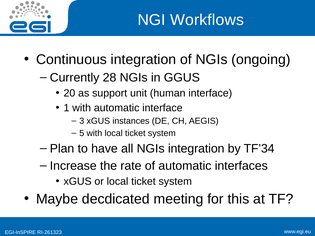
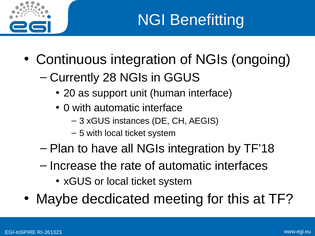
Workflows: Workflows -> Benefitting (207, 20)
1: 1 -> 0 (67, 108)
TF’34: TF’34 -> TF’18 (259, 149)
